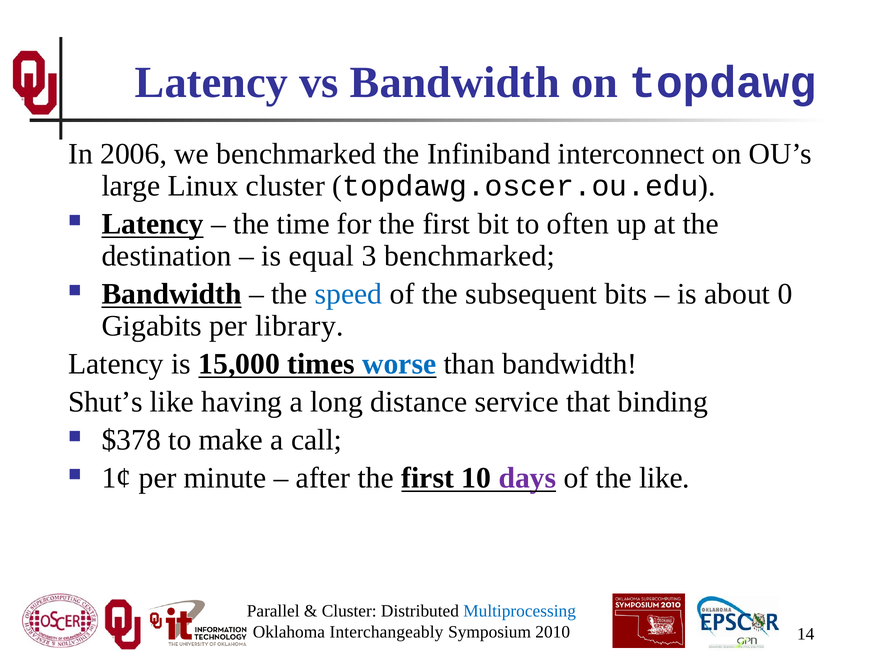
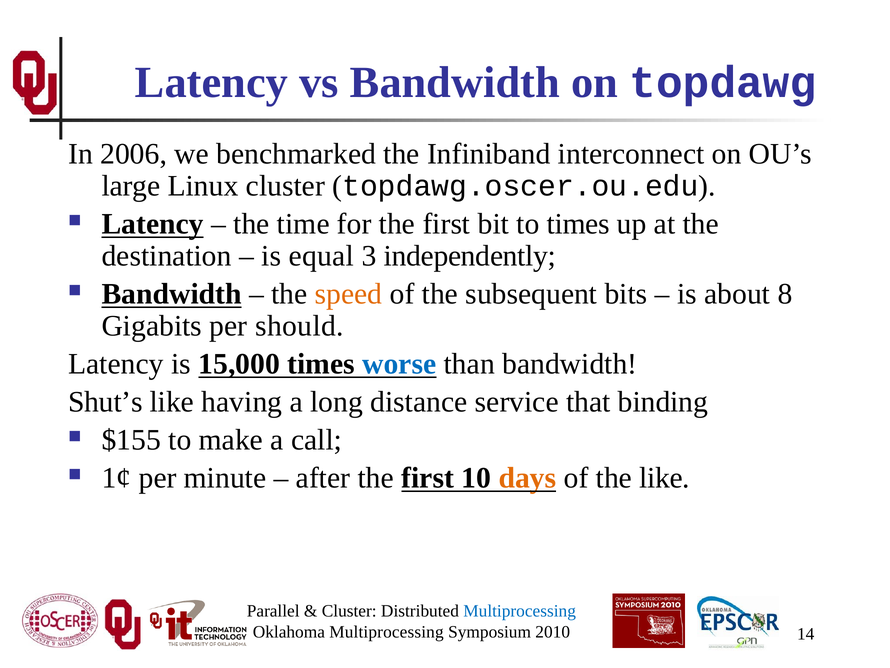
to often: often -> times (578, 224)
3 benchmarked: benchmarked -> independently (470, 256)
speed colour: blue -> orange (349, 294)
0: 0 -> 8 (785, 294)
library: library -> should (299, 326)
$378: $378 -> $155 (131, 440)
days colour: purple -> orange (527, 478)
Oklahoma Interchangeably: Interchangeably -> Multiprocessing (386, 632)
